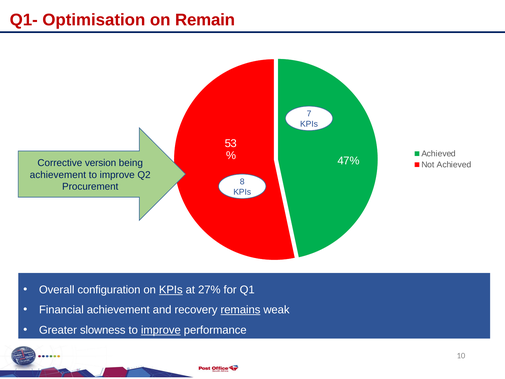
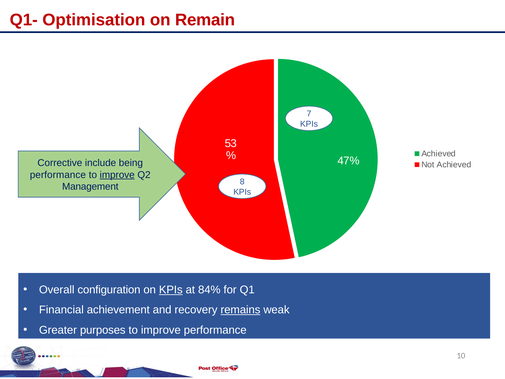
version: version -> include (101, 163)
achievement: achievement -> performance (58, 175)
improve underline: none -> present (117, 175)
Procurement: Procurement -> Management (90, 186)
27%: 27% -> 84% (209, 290)
slowness: slowness -> purposes (103, 330)
improve underline: present -> none (161, 330)
